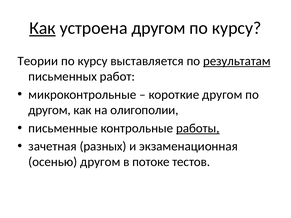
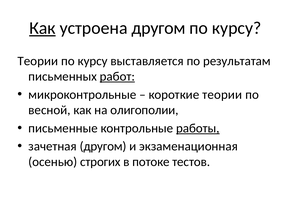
результатам underline: present -> none (237, 61)
работ underline: none -> present (117, 77)
короткие другом: другом -> теории (222, 95)
другом: другом -> весной (49, 110)
зачетная разных: разных -> другом (103, 147)
осенью другом: другом -> строгих (100, 162)
